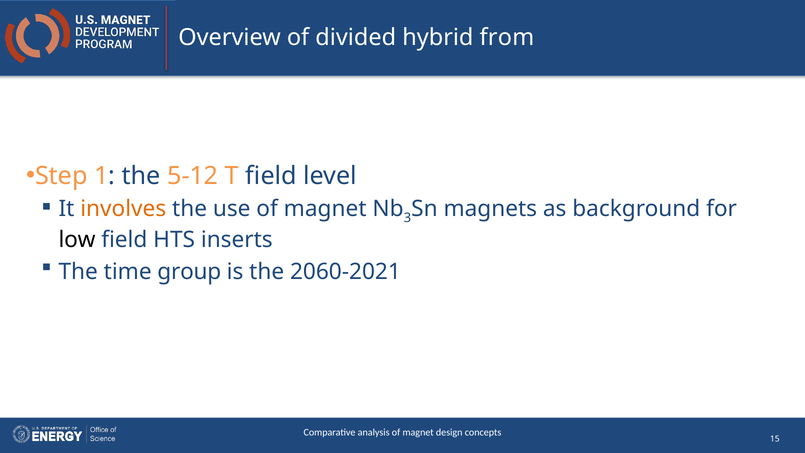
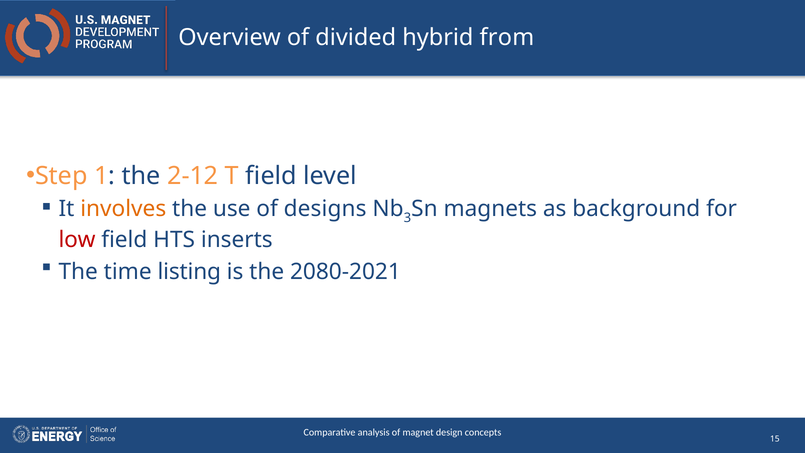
5-12: 5-12 -> 2-12 (193, 176)
use of magnet: magnet -> designs (325, 209)
low colour: black -> red (77, 240)
group: group -> listing (189, 272)
2060-2021: 2060-2021 -> 2080-2021 (345, 272)
